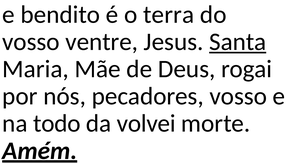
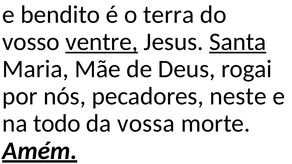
ventre underline: none -> present (102, 42)
pecadores vosso: vosso -> neste (238, 96)
volvei: volvei -> vossa (146, 124)
